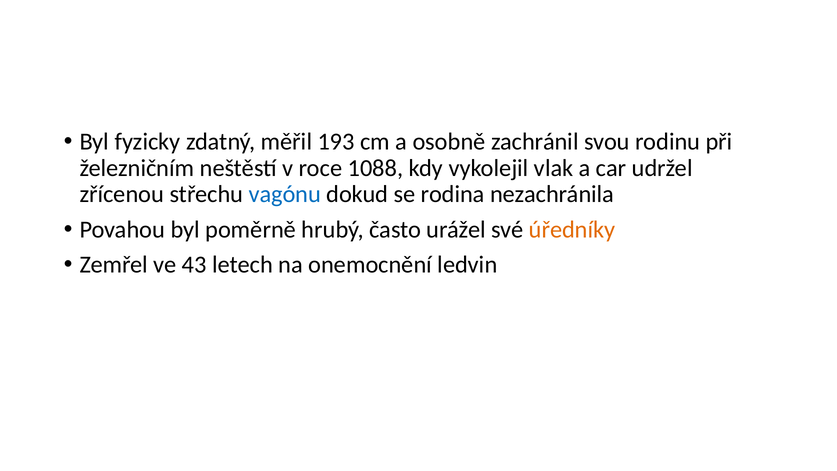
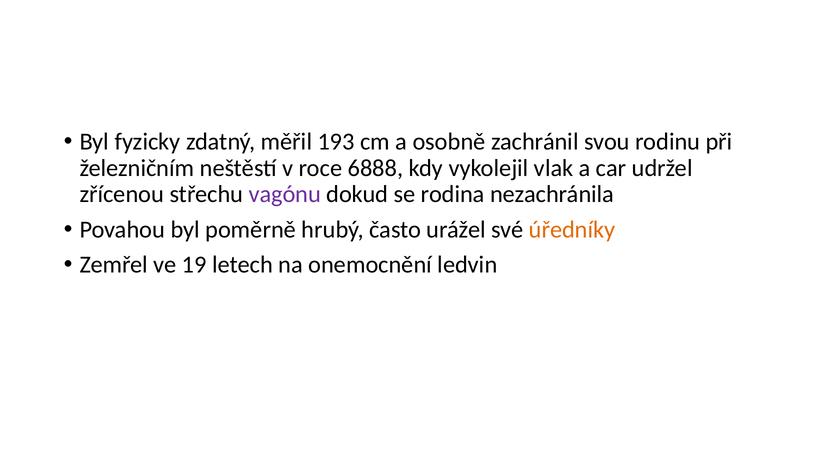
1088: 1088 -> 6888 (376, 168)
vagónu colour: blue -> purple (285, 194)
43: 43 -> 19 (194, 264)
